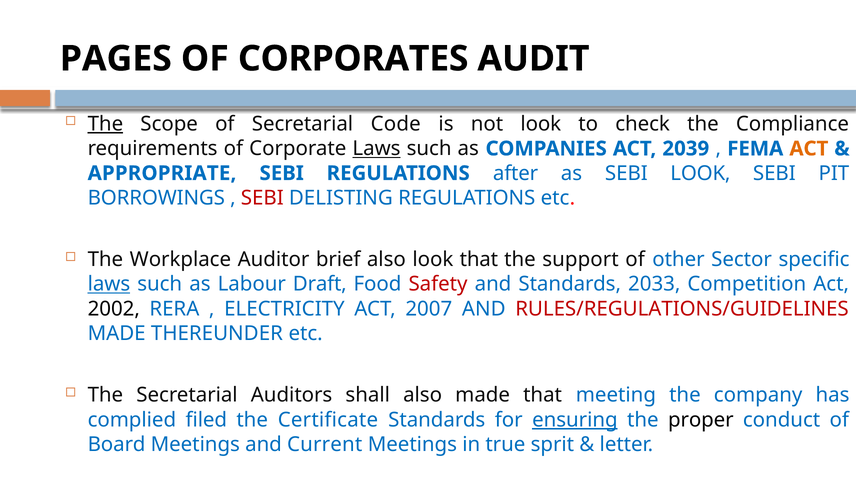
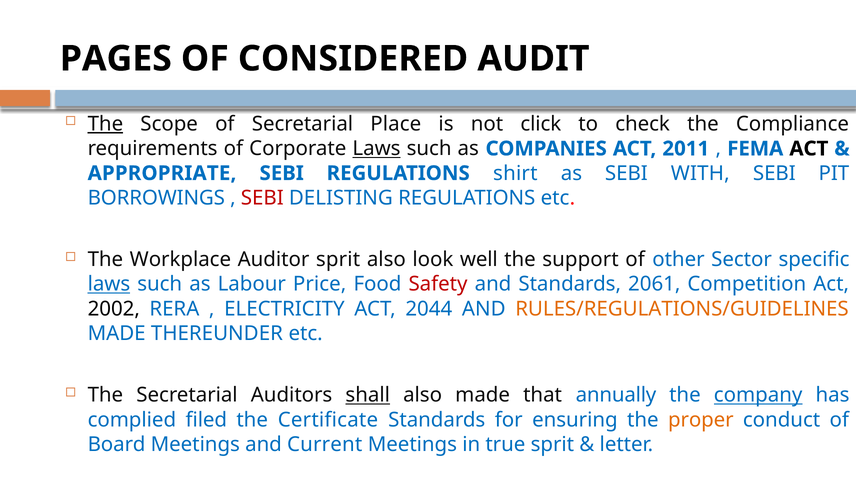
CORPORATES: CORPORATES -> CONSIDERED (353, 59)
Code: Code -> Place (396, 124)
not look: look -> click (541, 124)
2039: 2039 -> 2011 (686, 148)
ACT colour: orange -> black (809, 148)
after: after -> shirt (515, 173)
SEBI LOOK: LOOK -> WITH (700, 173)
Auditor brief: brief -> sprit (338, 259)
look that: that -> well (479, 259)
Draft: Draft -> Price (320, 284)
2033: 2033 -> 2061 (654, 284)
2007: 2007 -> 2044 (429, 309)
RULES/REGULATIONS/GUIDELINES colour: red -> orange (682, 309)
shall underline: none -> present (368, 395)
meeting: meeting -> annually (616, 395)
company underline: none -> present (758, 395)
ensuring underline: present -> none (575, 419)
proper colour: black -> orange (701, 419)
